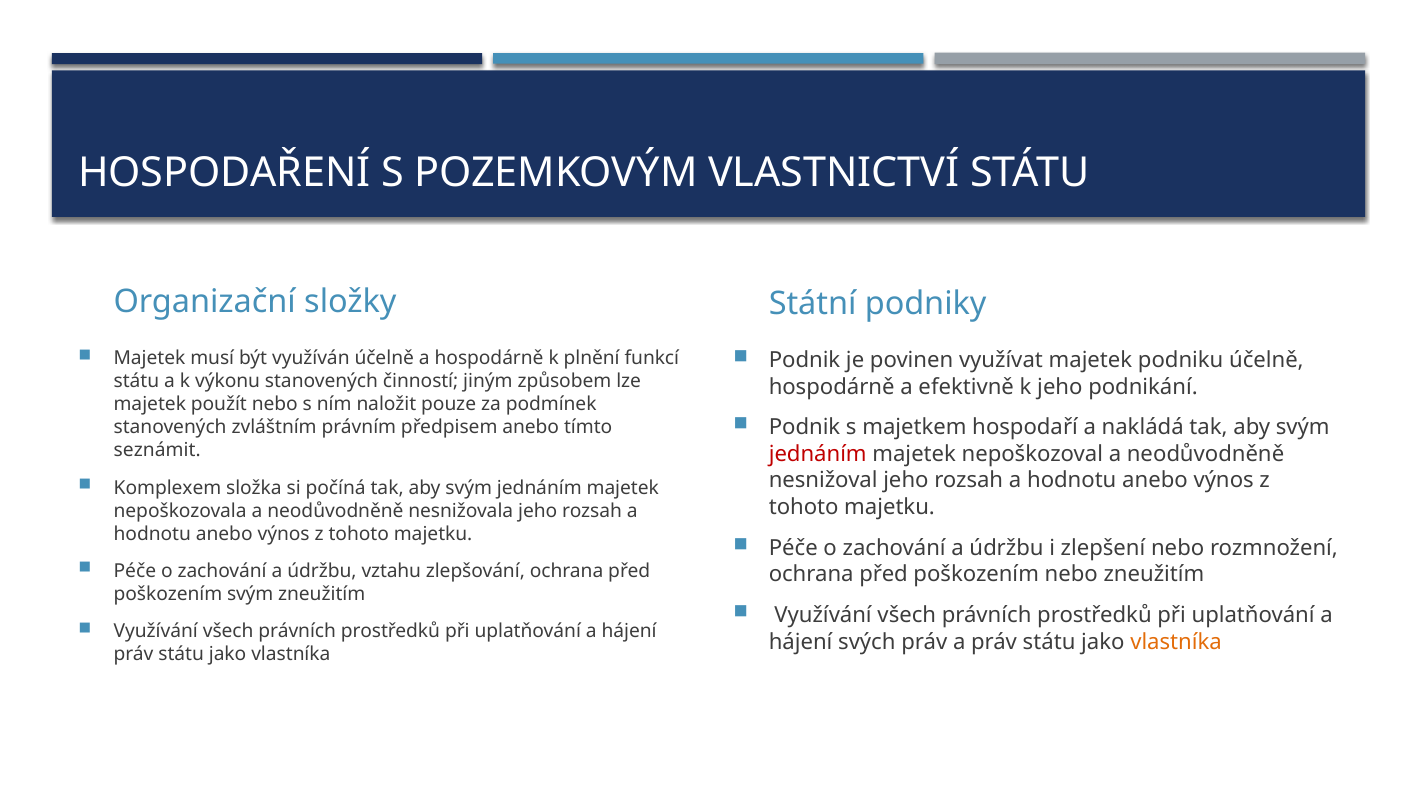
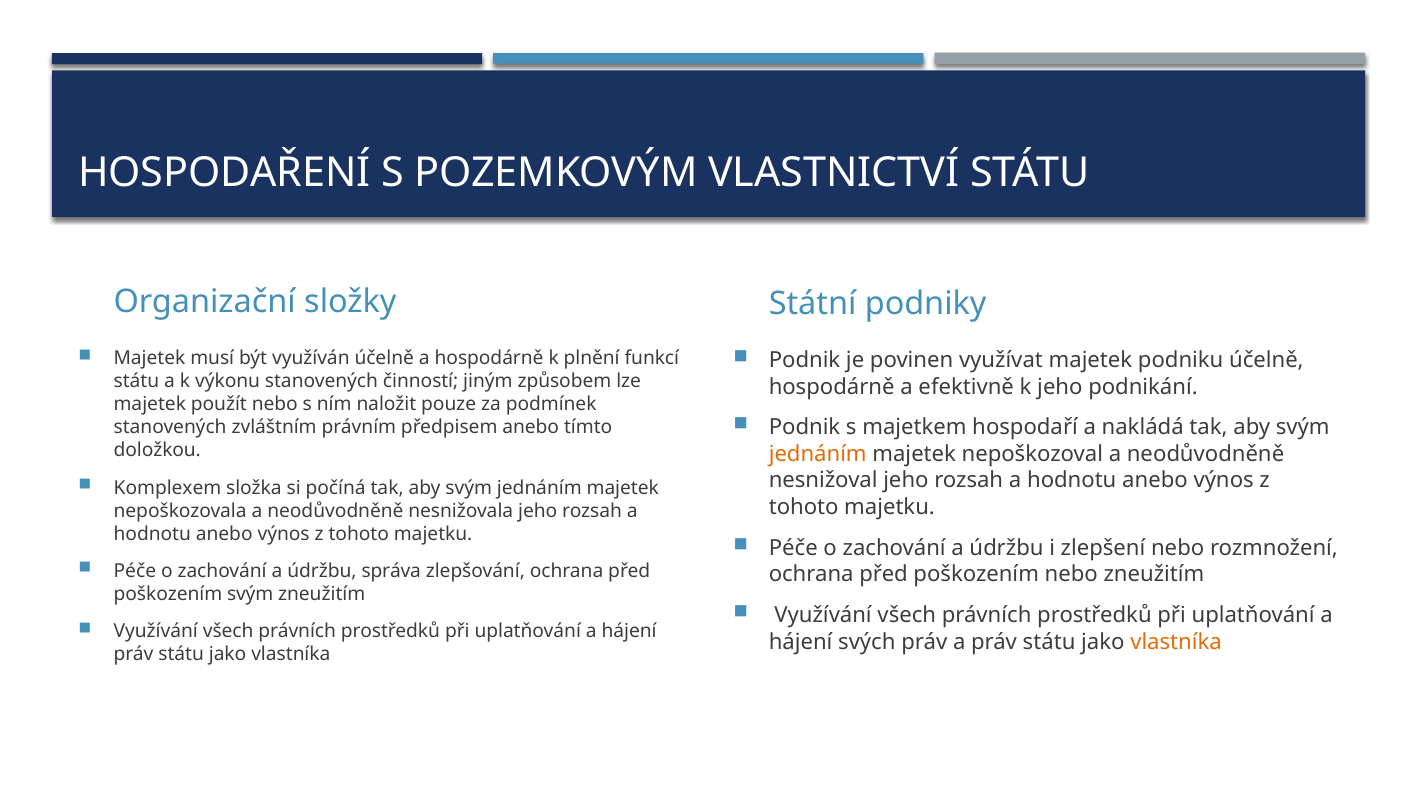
seznámit: seznámit -> doložkou (157, 450)
jednáním colour: red -> orange (818, 454)
vztahu: vztahu -> správa (391, 571)
